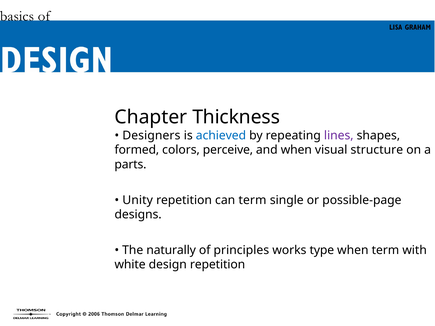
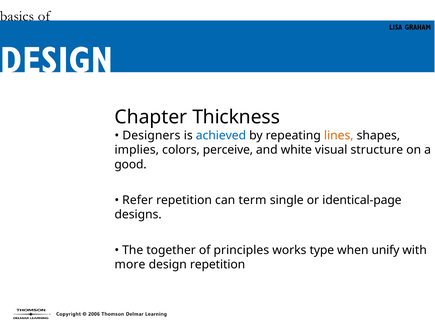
lines colour: purple -> orange (339, 136)
formed: formed -> implies (137, 150)
and when: when -> white (296, 150)
parts: parts -> good (130, 165)
Unity: Unity -> Refer (138, 200)
possible-page: possible-page -> identical-page (362, 200)
naturally: naturally -> together (171, 250)
when term: term -> unify (385, 250)
white: white -> more (130, 265)
